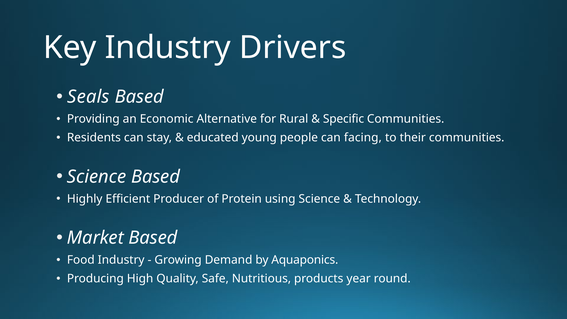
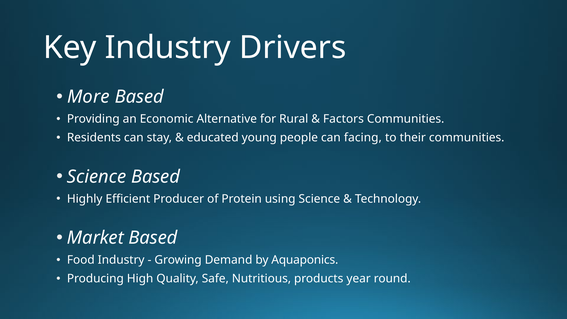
Seals: Seals -> More (88, 97)
Specific: Specific -> Factors (343, 119)
